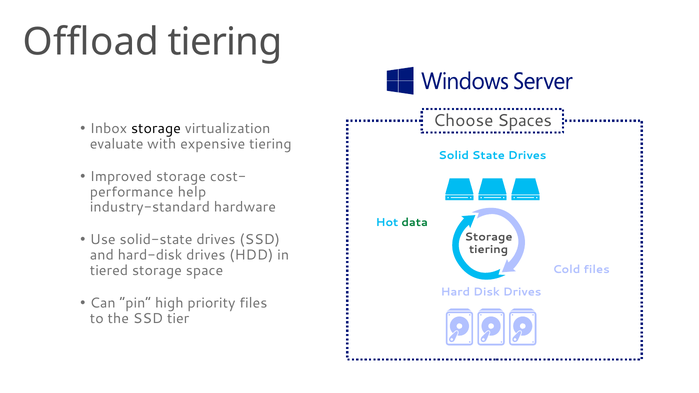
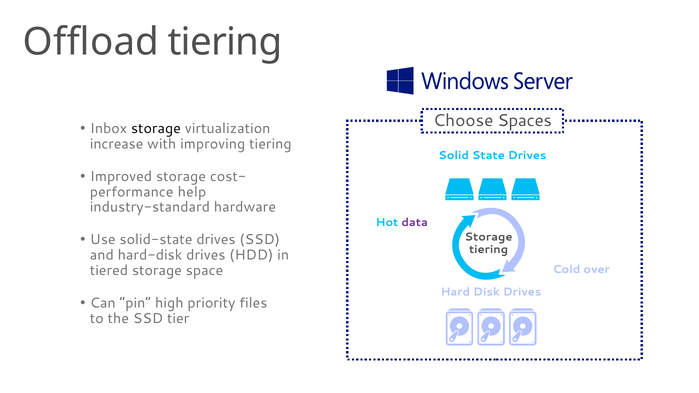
evaluate: evaluate -> increase (117, 144)
expensive: expensive -> improving (213, 144)
data colour: green -> purple (415, 223)
Cold files: files -> over (597, 270)
